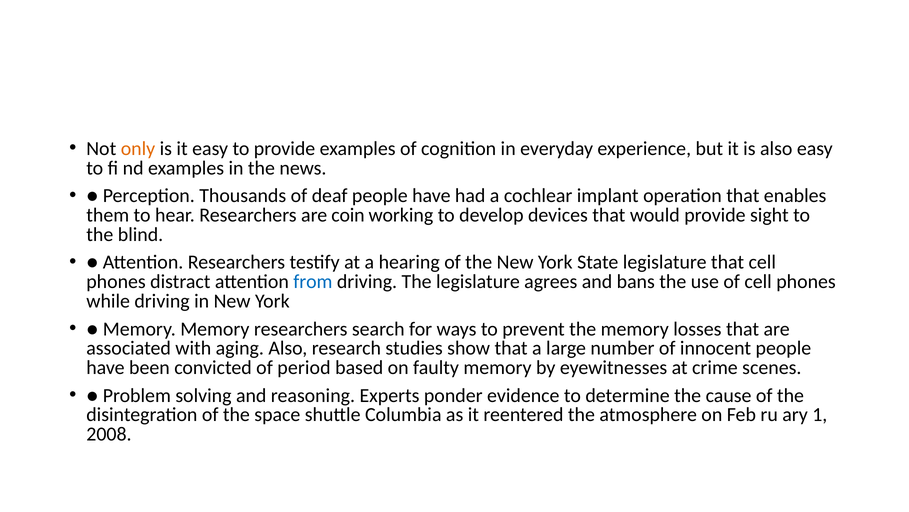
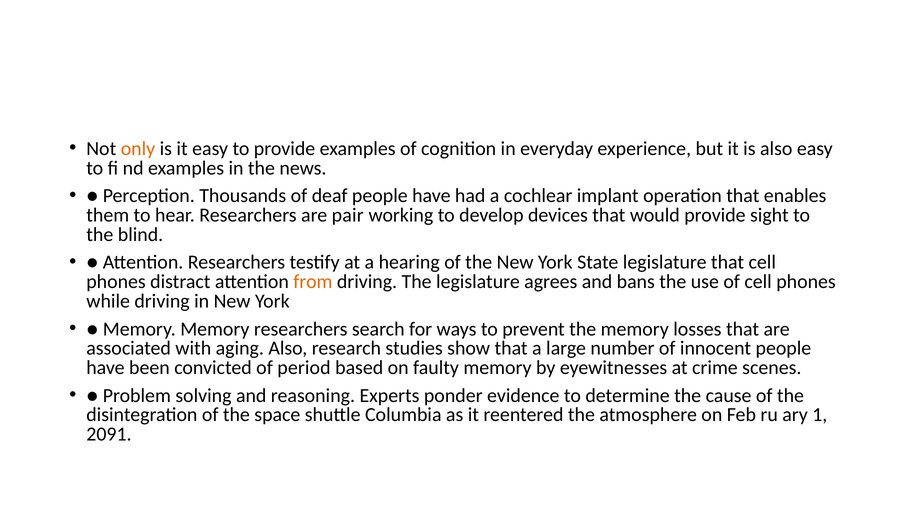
coin: coin -> pair (348, 215)
from colour: blue -> orange (313, 281)
2008: 2008 -> 2091 (109, 434)
